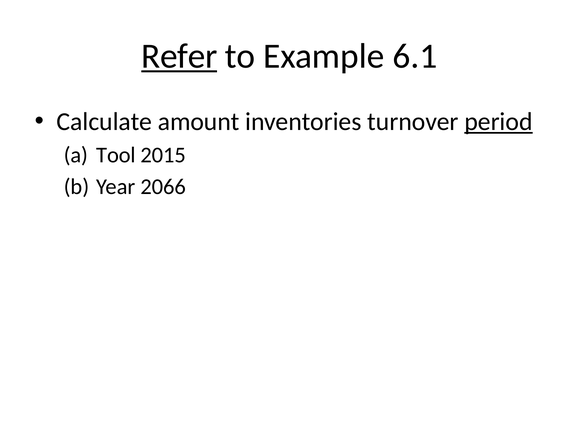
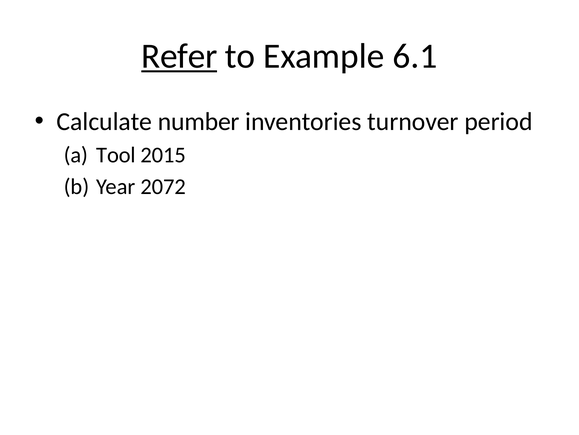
amount: amount -> number (199, 121)
period underline: present -> none (499, 121)
2066: 2066 -> 2072 (163, 186)
